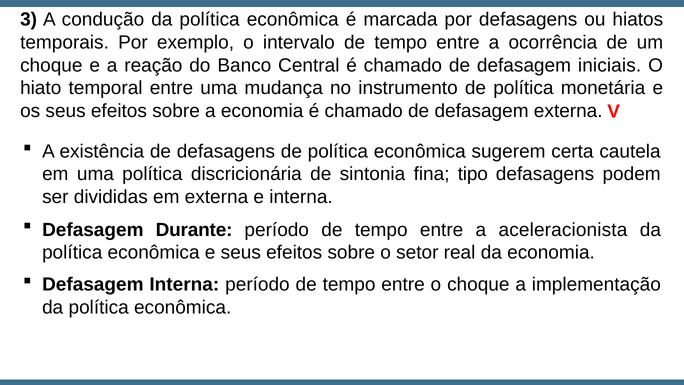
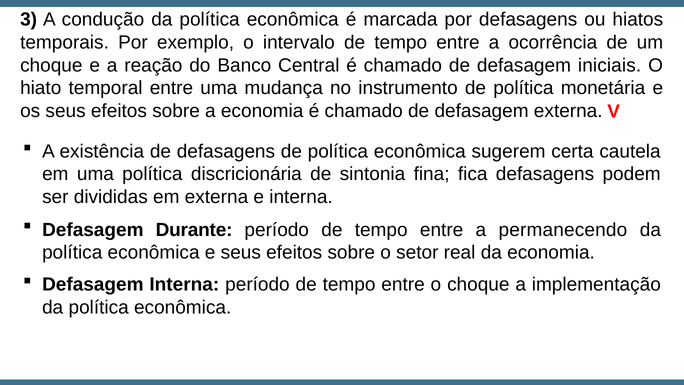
tipo: tipo -> fica (473, 174)
aceleracionista: aceleracionista -> permanecendo (563, 230)
